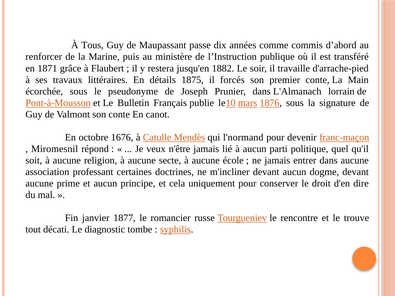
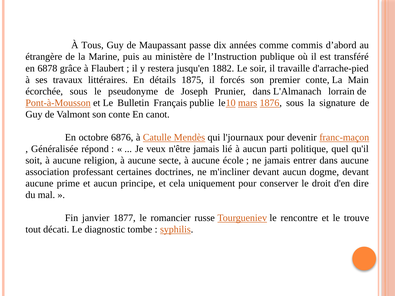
renforcer: renforcer -> étrangère (44, 57)
1871: 1871 -> 6878 (47, 68)
1676: 1676 -> 6876 (122, 137)
l'normand: l'normand -> l'journaux (243, 137)
Miromesnil: Miromesnil -> Généralisée (55, 149)
